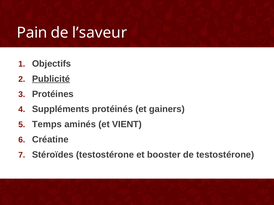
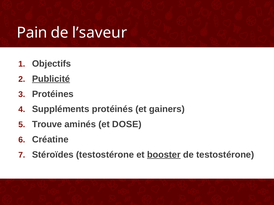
Temps: Temps -> Trouve (47, 125)
VIENT: VIENT -> DOSE (127, 125)
booster underline: none -> present (164, 155)
